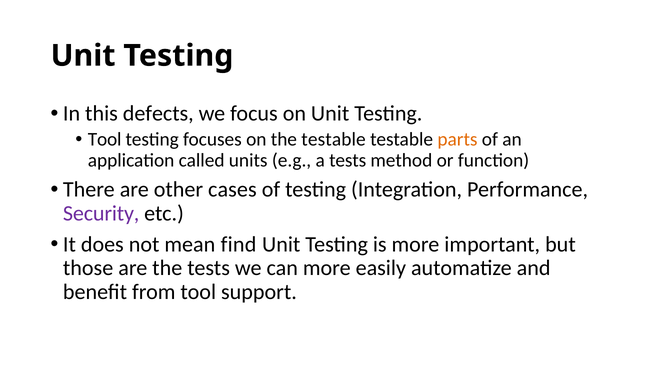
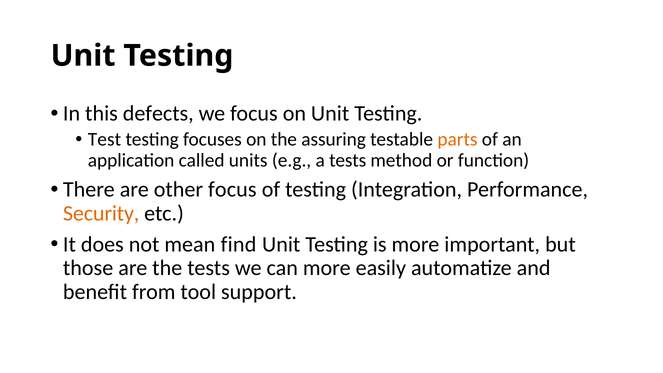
Tool: Tool -> Test (104, 139)
the testable: testable -> assuring (334, 139)
other cases: cases -> focus (232, 190)
Security colour: purple -> orange (101, 213)
